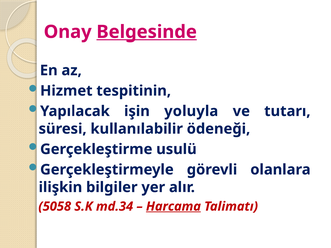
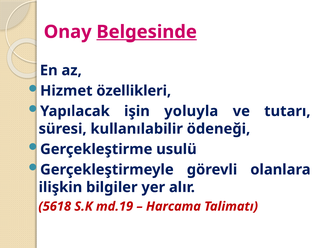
tespitinin: tespitinin -> özellikleri (134, 91)
5058: 5058 -> 5618 (55, 207)
md.34: md.34 -> md.19 (115, 207)
Harcama underline: present -> none (173, 207)
